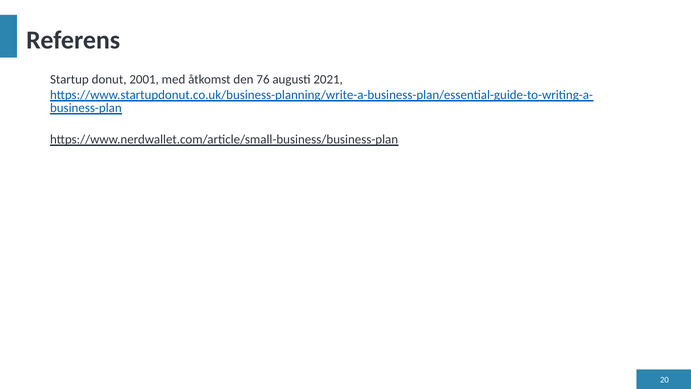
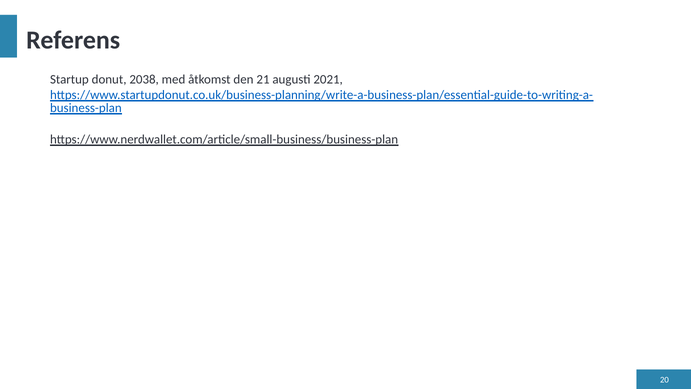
2001: 2001 -> 2038 (144, 80)
76: 76 -> 21 (263, 80)
